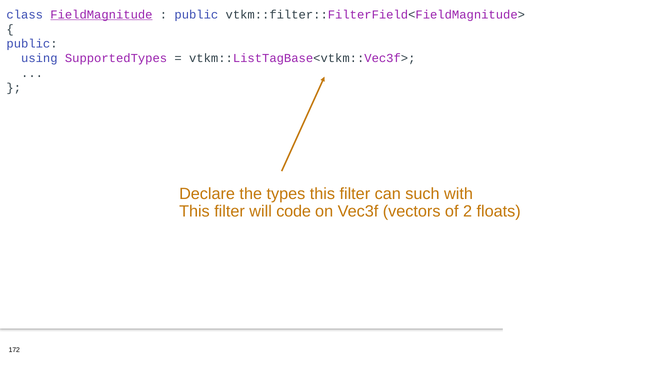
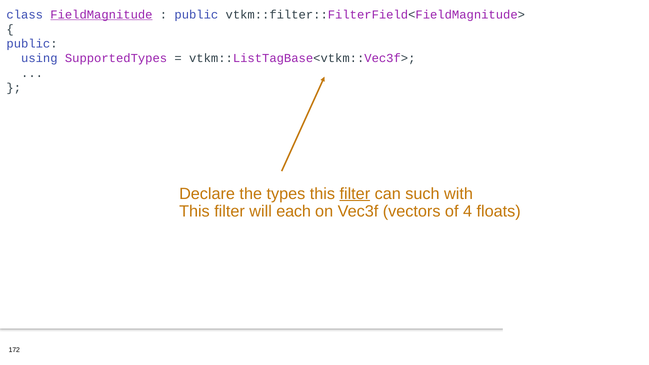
filter underline: none -> present (355, 194)
code: code -> each (294, 211)
2: 2 -> 4 (468, 211)
